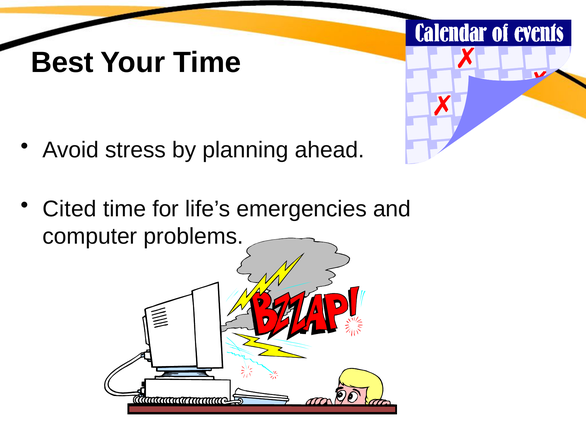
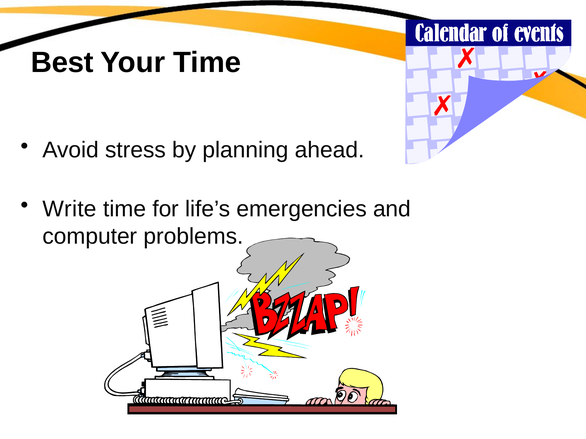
Cited: Cited -> Write (70, 209)
